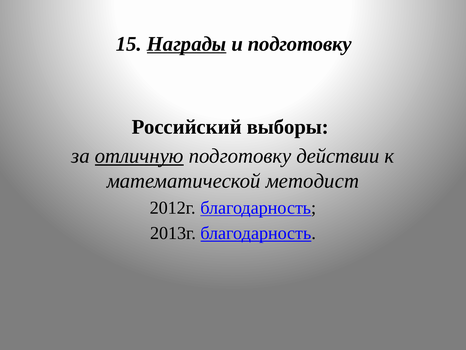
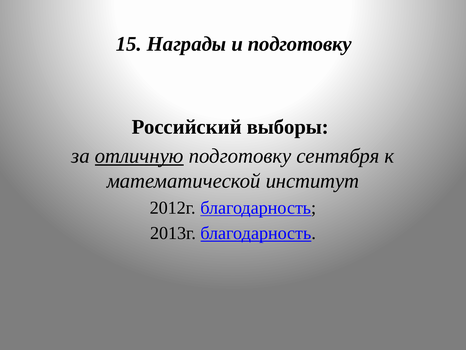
Награды underline: present -> none (187, 44)
действии: действии -> сентября (338, 156)
методист: методист -> институт (312, 181)
